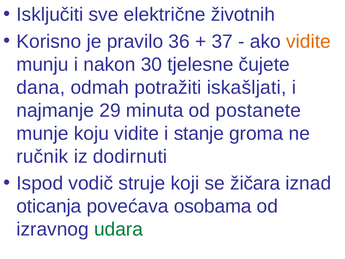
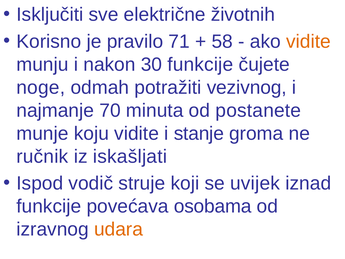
36: 36 -> 71 (179, 41)
37: 37 -> 58 (222, 41)
30 tjelesne: tjelesne -> funkcije (200, 64)
dana: dana -> noge (41, 87)
iskašljati: iskašljati -> vezivnog (247, 87)
29: 29 -> 70 (110, 110)
dodirnuti: dodirnuti -> iskašljati (130, 156)
žičara: žičara -> uvijek (255, 183)
oticanja: oticanja -> funkcije (49, 206)
udara colour: green -> orange (119, 229)
